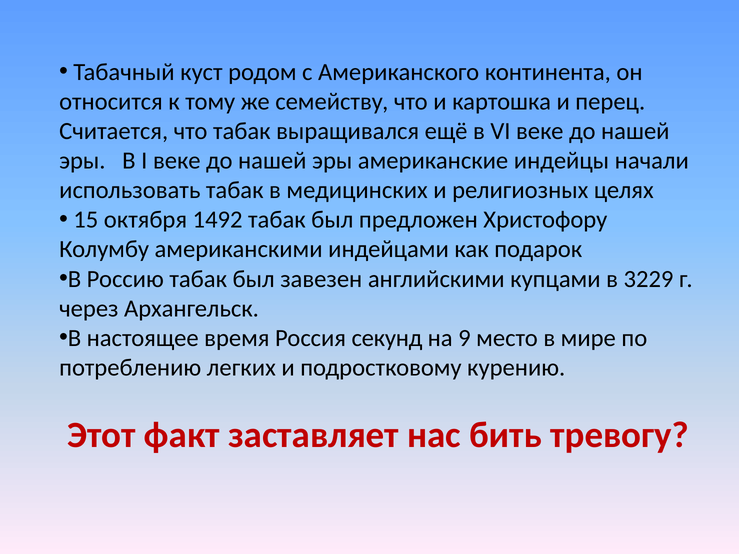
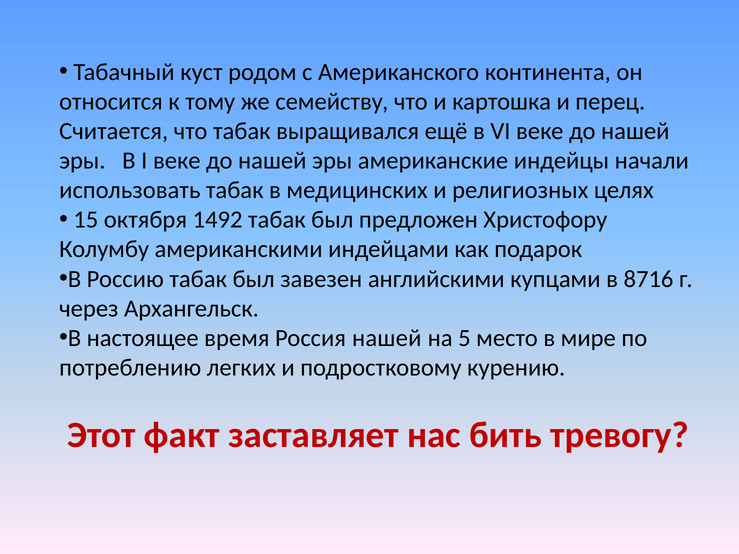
3229: 3229 -> 8716 (649, 279)
Россия секунд: секунд -> нашей (387, 338)
9: 9 -> 5 (464, 338)
